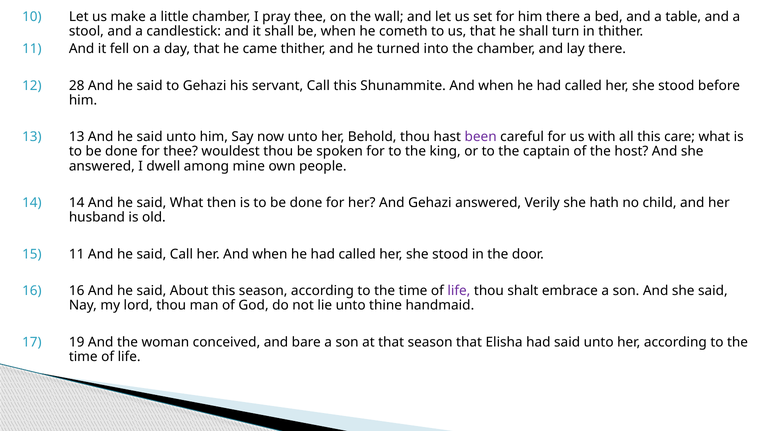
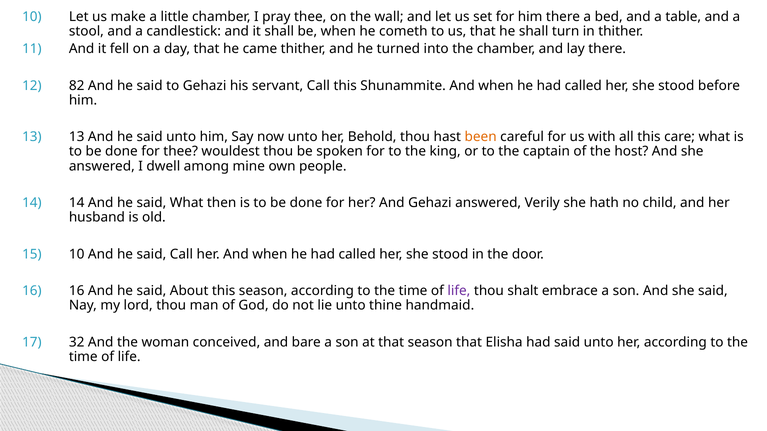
28: 28 -> 82 (77, 86)
been colour: purple -> orange (481, 137)
15 11: 11 -> 10 (77, 254)
19: 19 -> 32 (77, 342)
